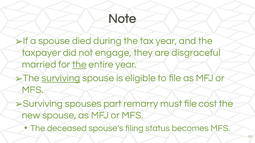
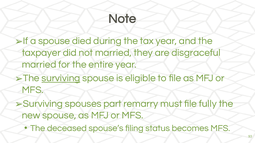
not engage: engage -> married (113, 53)
the underline: present -> none (79, 65)
cost: cost -> fully (208, 104)
